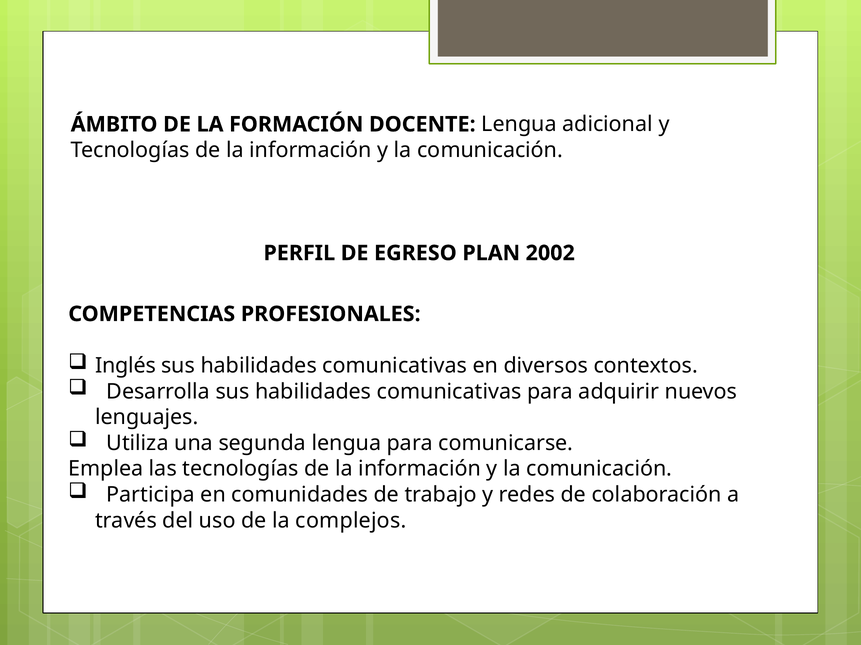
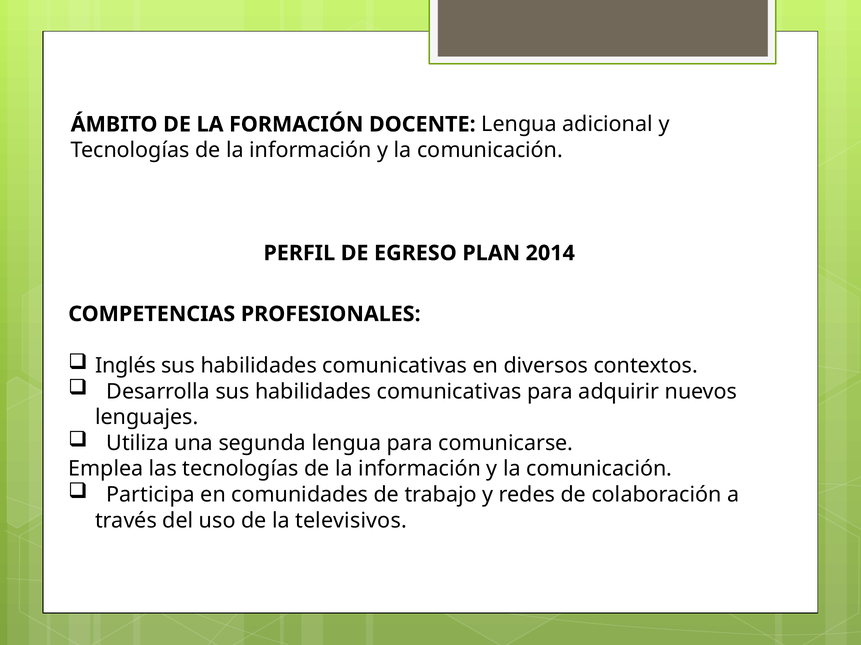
2002: 2002 -> 2014 (550, 253)
complejos: complejos -> televisivos (351, 521)
